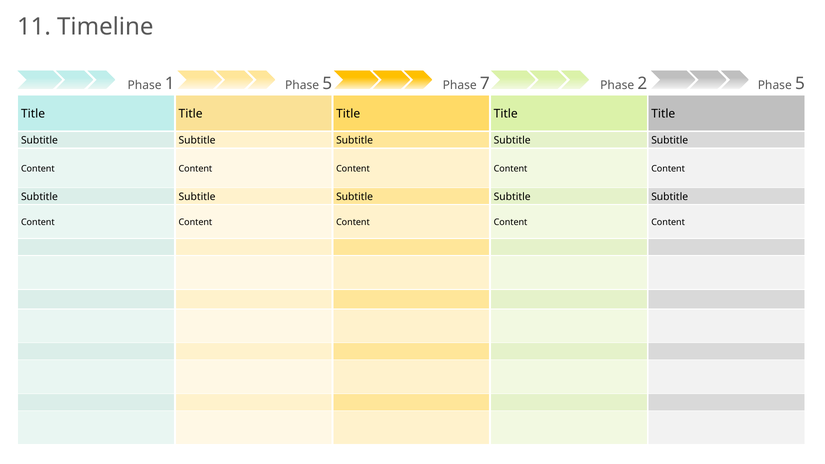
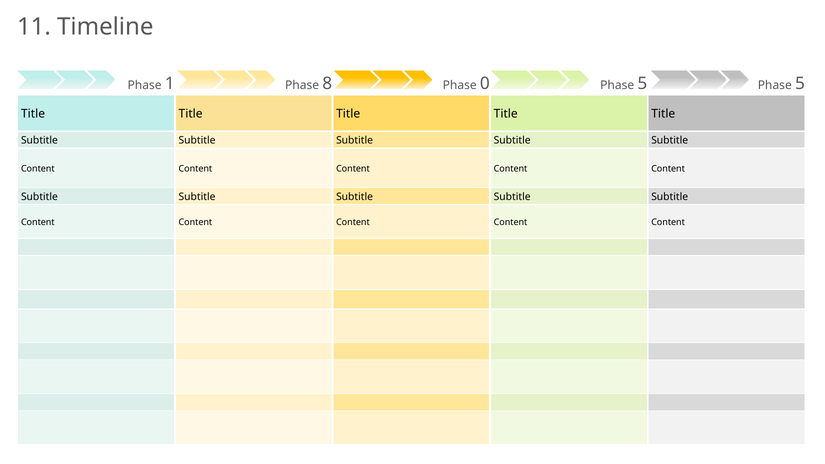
1 Phase 5: 5 -> 8 (327, 84)
7: 7 -> 0 (485, 84)
2: 2 -> 5 (642, 84)
